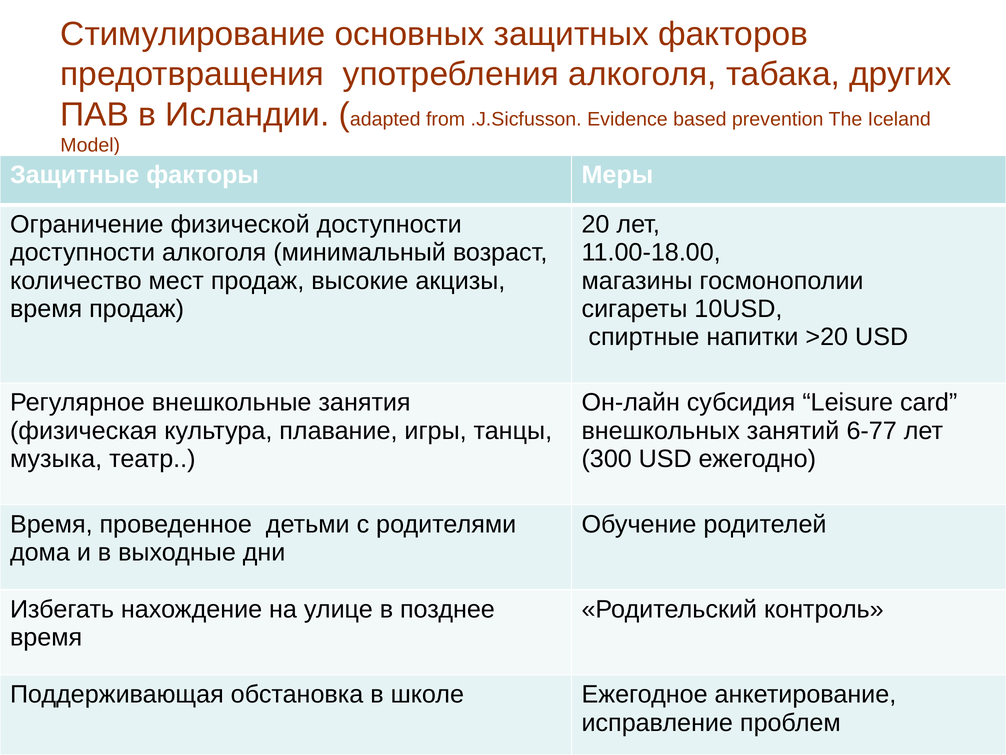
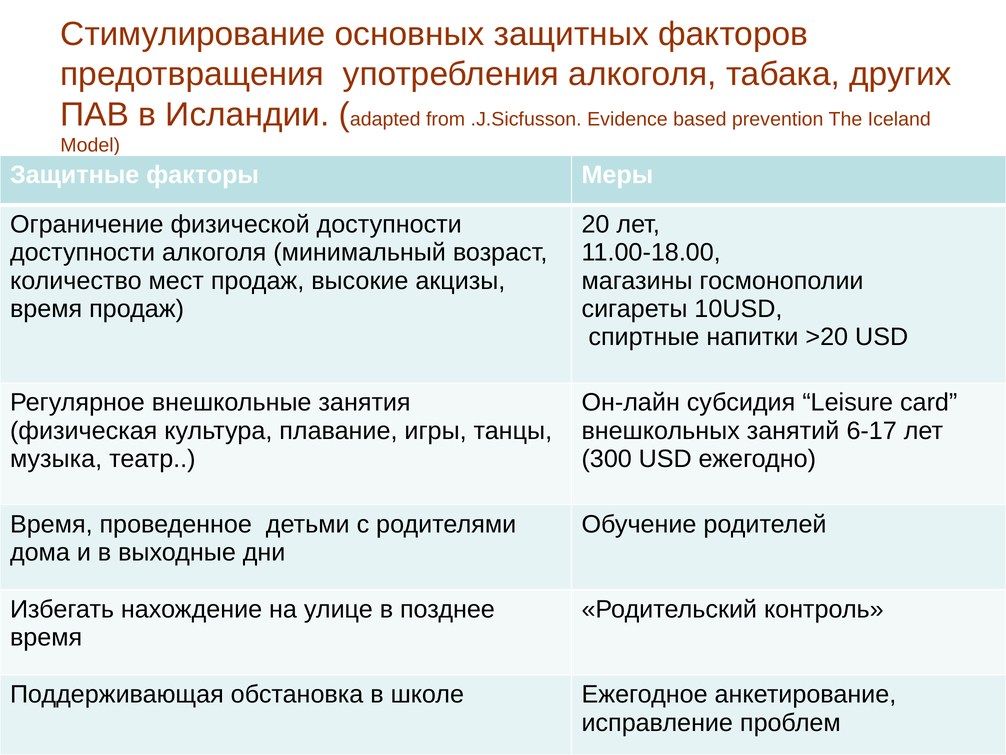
6-77: 6-77 -> 6-17 (872, 430)
